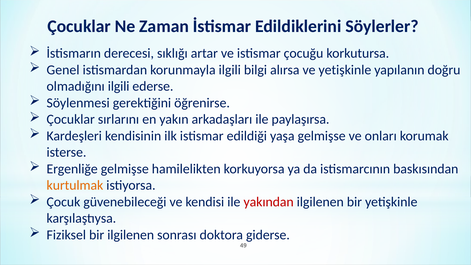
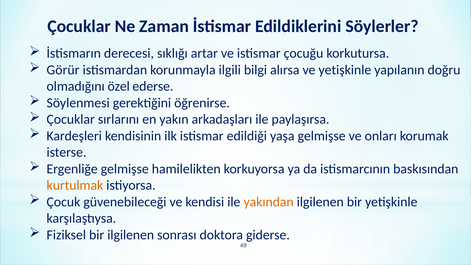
Genel: Genel -> Görür (63, 70)
olmadığını ilgili: ilgili -> özel (119, 86)
yakından colour: red -> orange (269, 202)
